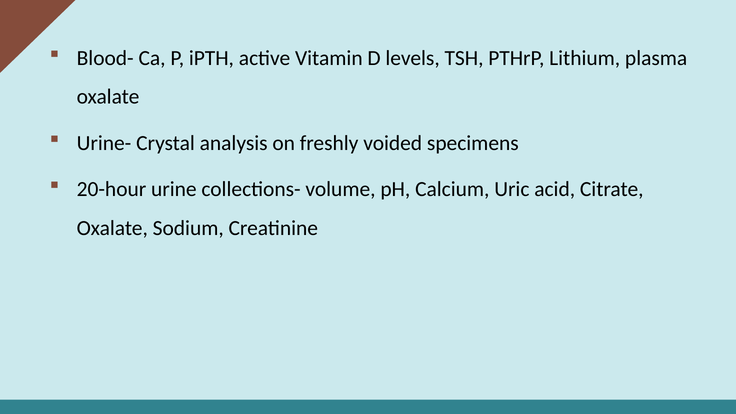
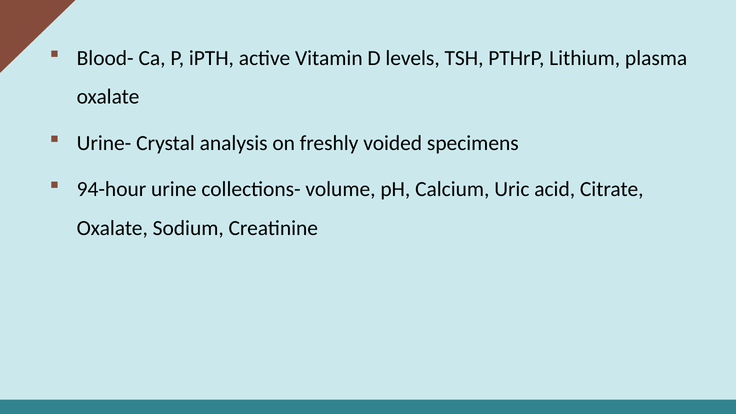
20-hour: 20-hour -> 94-hour (112, 189)
